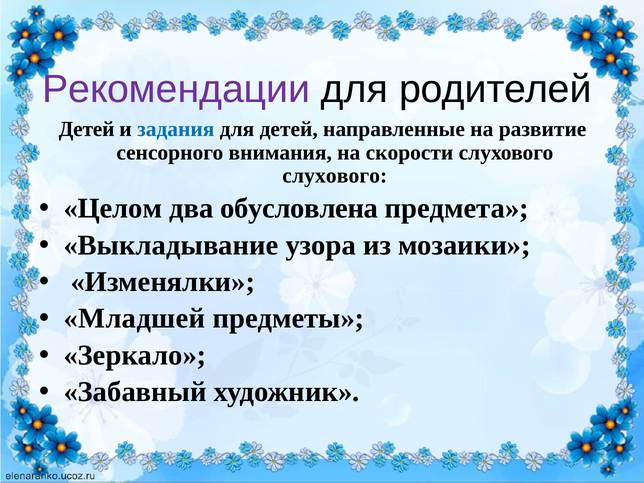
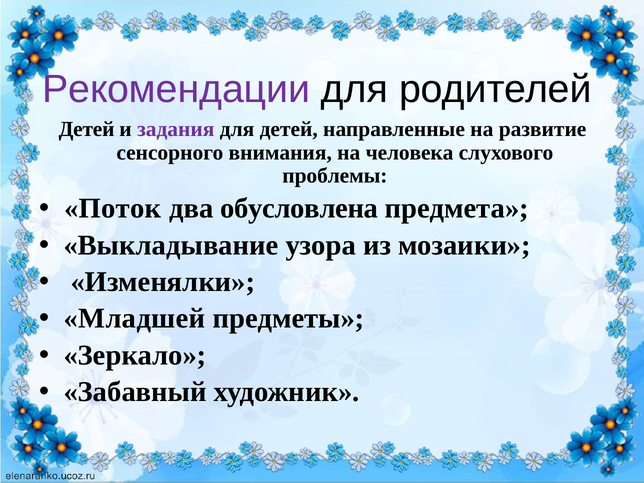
задания colour: blue -> purple (176, 129)
скорости: скорости -> человека (410, 153)
слухового: слухового -> проблемы (335, 176)
Целом: Целом -> Поток (113, 208)
